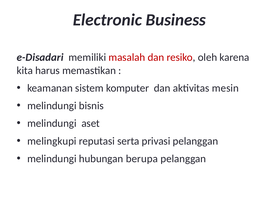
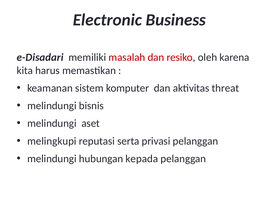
mesin: mesin -> threat (225, 88)
berupa: berupa -> kepada (142, 159)
